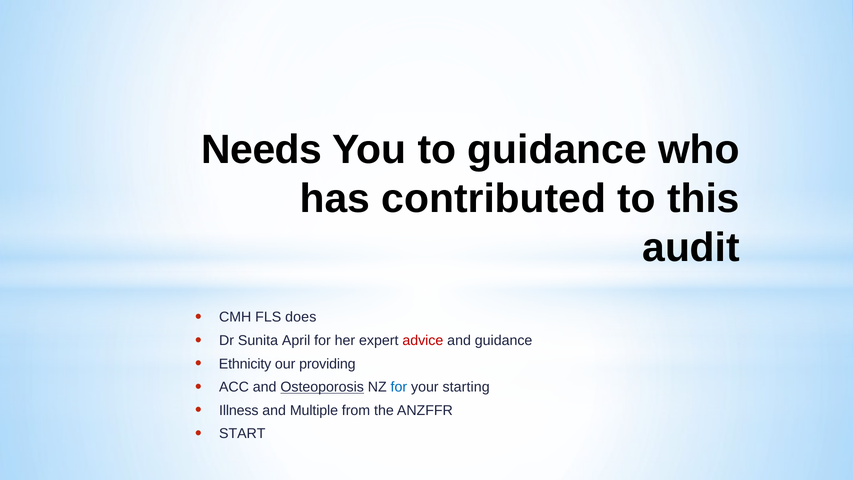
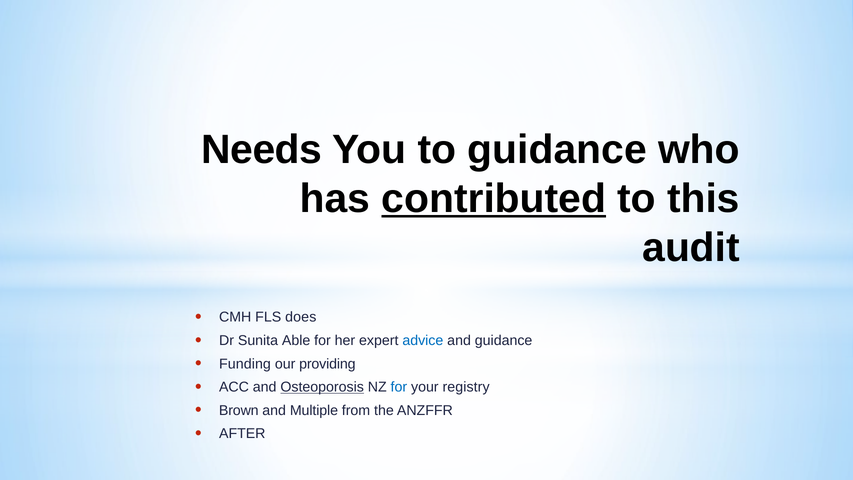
contributed underline: none -> present (494, 199)
April: April -> Able (296, 340)
advice colour: red -> blue (423, 340)
Ethnicity: Ethnicity -> Funding (245, 364)
starting: starting -> registry (466, 387)
Illness: Illness -> Brown (239, 410)
START: START -> AFTER (242, 434)
